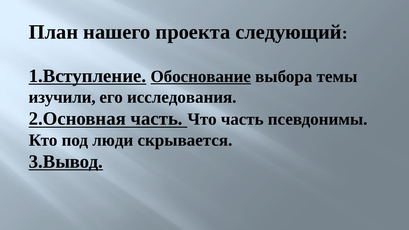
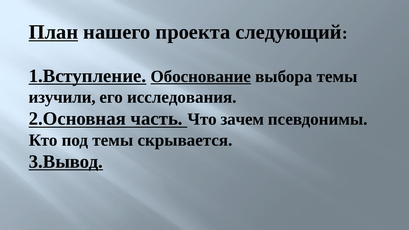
План underline: none -> present (53, 32)
Что часть: часть -> зачем (242, 119)
под люди: люди -> темы (113, 140)
